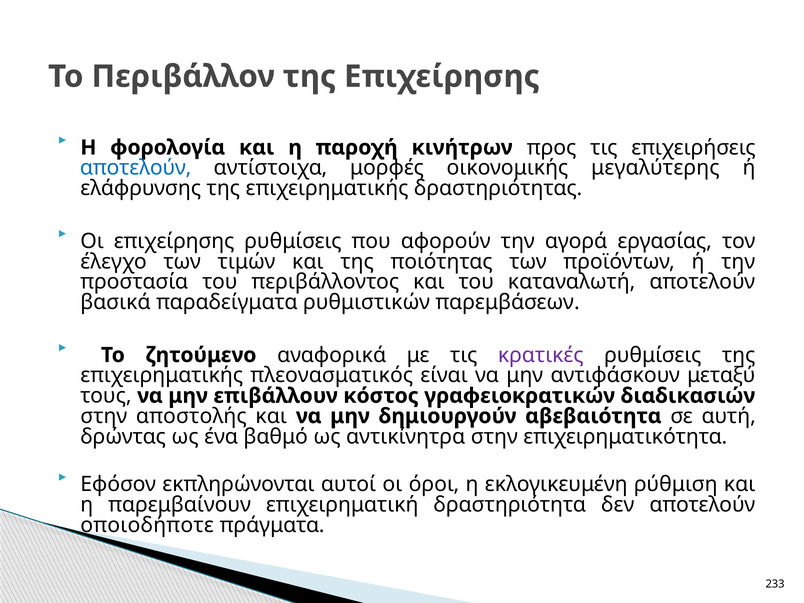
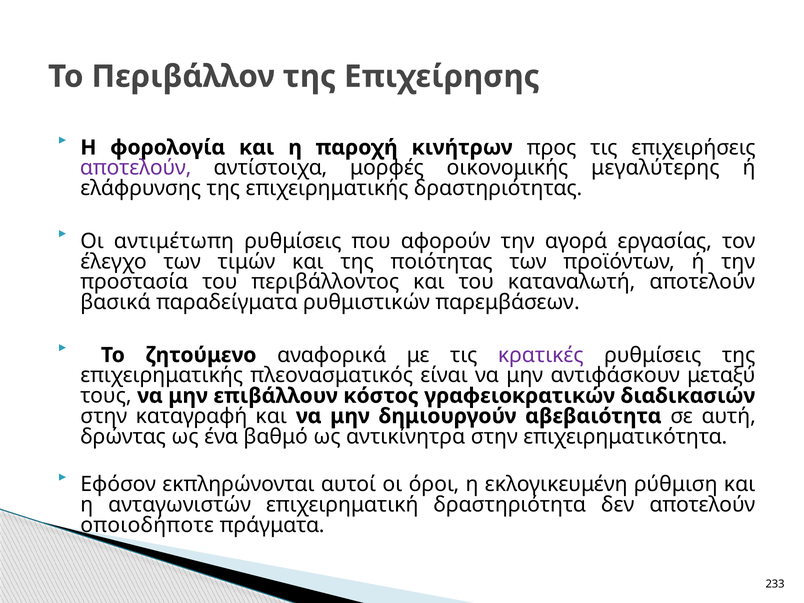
αποτελούν colour: blue -> purple (136, 168)
Οι επιχείρησης: επιχείρησης -> αντιμέτωπη (174, 241)
αποστολής: αποστολής -> καταγραφή (191, 416)
παρεμβαίνουν: παρεμβαίνουν -> ανταγωνιστών (180, 505)
